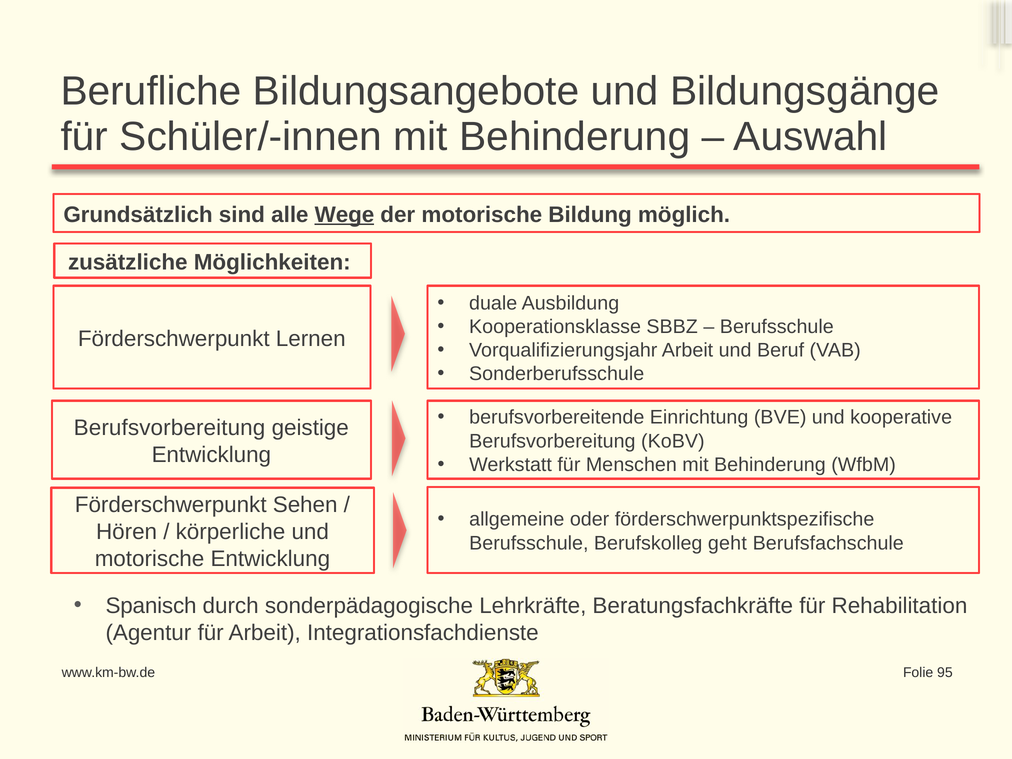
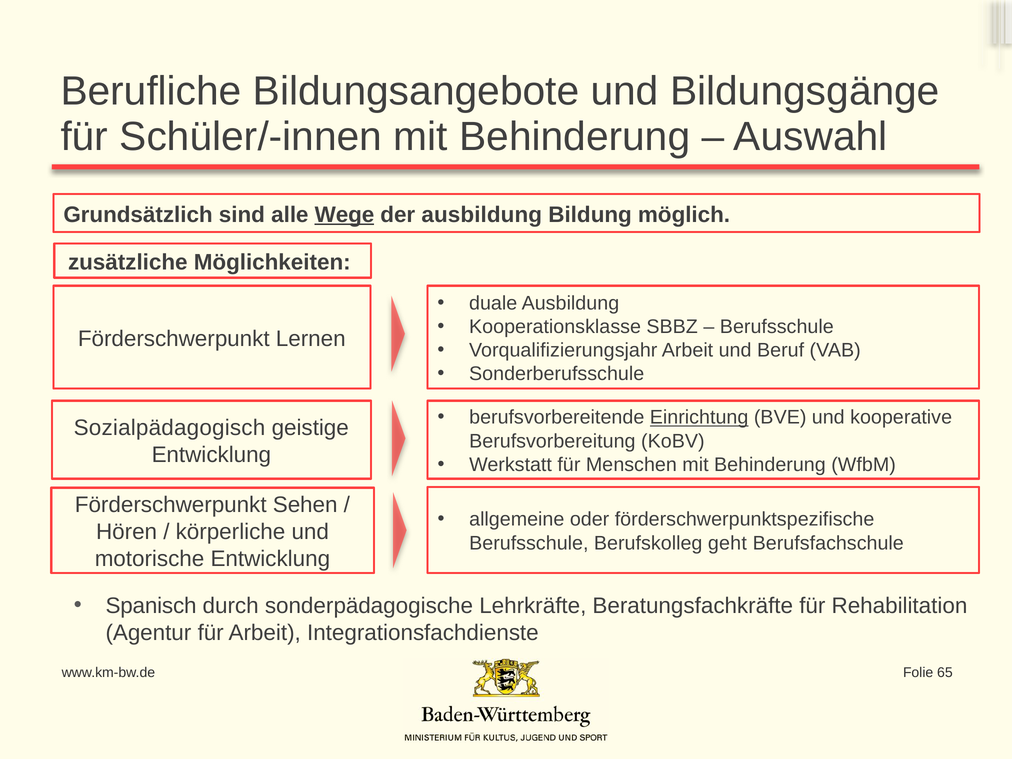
der motorische: motorische -> ausbildung (482, 215)
Einrichtung underline: none -> present (699, 417)
Berufsvorbereitung: Berufsvorbereitung -> Sozialpädagogisch (169, 428)
95: 95 -> 65 (945, 673)
